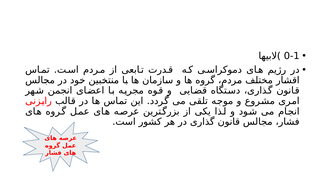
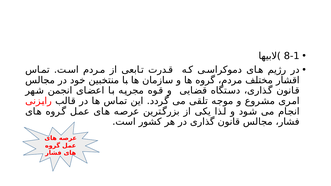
0-1: 0-1 -> 8-1 (292, 56)
